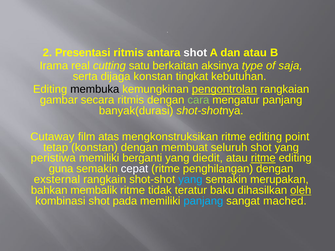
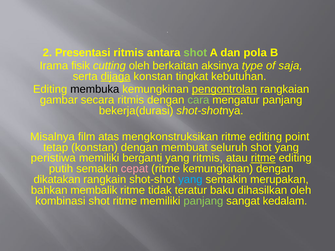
shot colour: white -> light green (195, 53)
dan atau: atau -> pola (255, 53)
real: real -> fisik (81, 66)
cutting satu: satu -> oleh (139, 66)
dijaga underline: none -> present (116, 76)
banyak(durasi: banyak(durasi -> bekerja(durasi (136, 111)
Cutaway: Cutaway -> Misalnya (52, 137)
yang diedit: diedit -> ritmis (208, 158)
guna: guna -> putih (61, 169)
cepat colour: white -> pink (135, 169)
ritme penghilangan: penghilangan -> kemungkinan (218, 169)
exsternal: exsternal -> dikatakan (57, 180)
oleh underline: present -> none (301, 190)
shot pada: pada -> ritme (125, 201)
panjang colour: light blue -> light green (203, 201)
mached: mached -> kedalam (285, 201)
